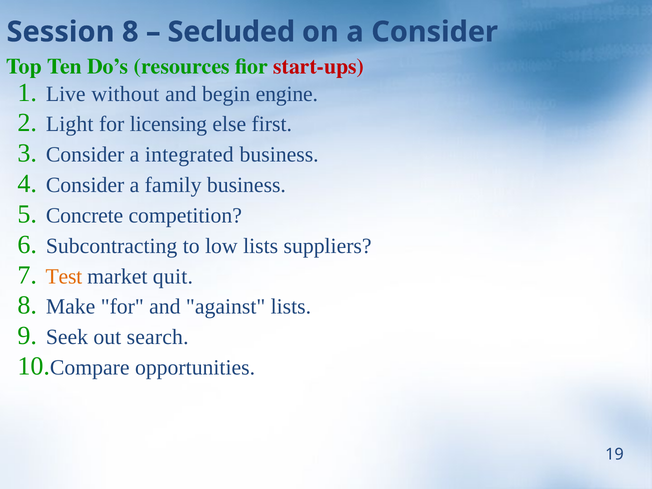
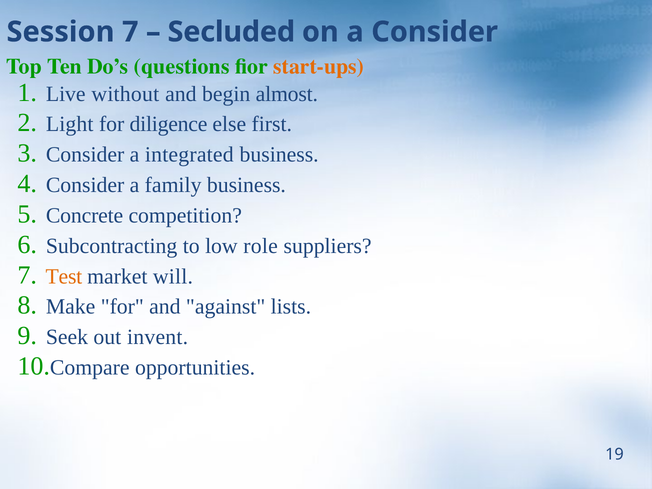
Session 8: 8 -> 7 (130, 32)
resources: resources -> questions (182, 67)
start-ups colour: red -> orange (319, 67)
engine: engine -> almost (287, 94)
licensing: licensing -> diligence (168, 124)
low lists: lists -> role (261, 246)
quit: quit -> will (173, 276)
search: search -> invent (158, 337)
